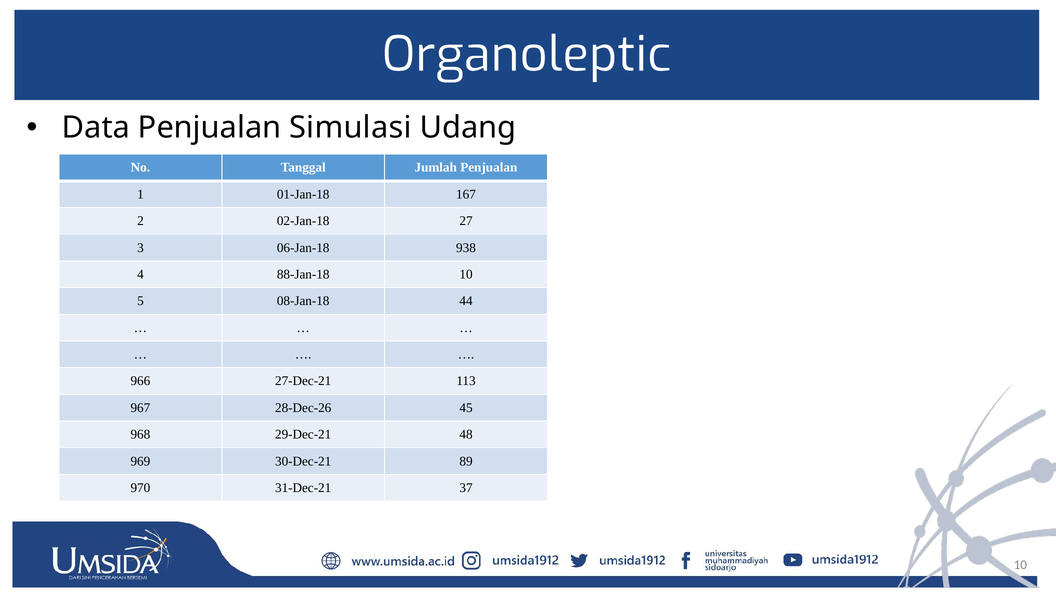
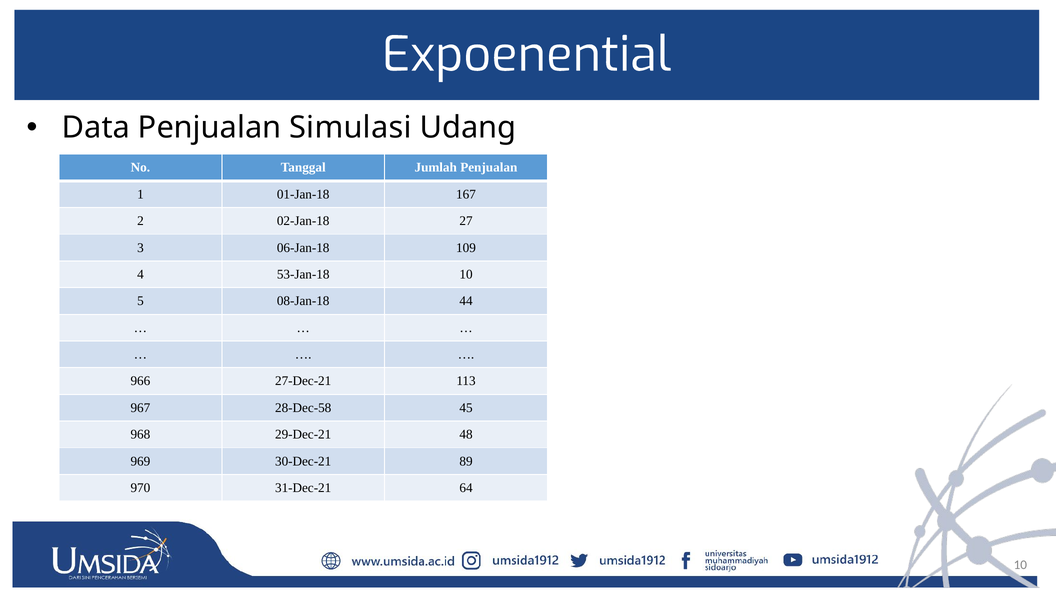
Organoleptic: Organoleptic -> Expoenential (527, 55)
938: 938 -> 109 (466, 248)
88-Jan-18: 88-Jan-18 -> 53-Jan-18 (303, 274)
28-Dec-26: 28-Dec-26 -> 28-Dec-58 (303, 408)
37: 37 -> 64 (466, 488)
